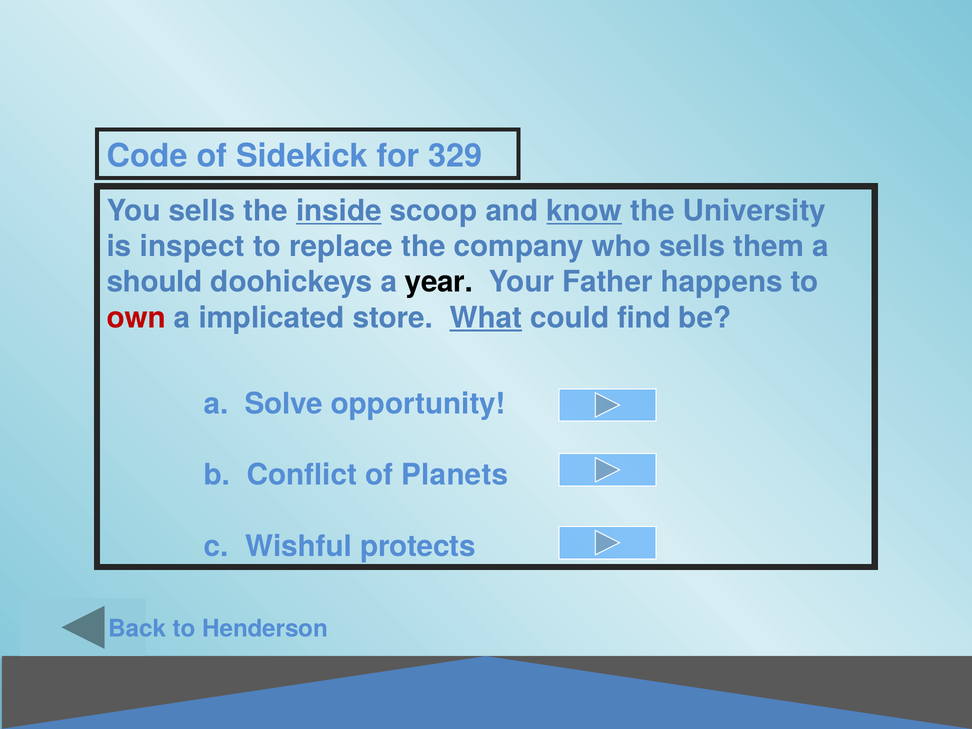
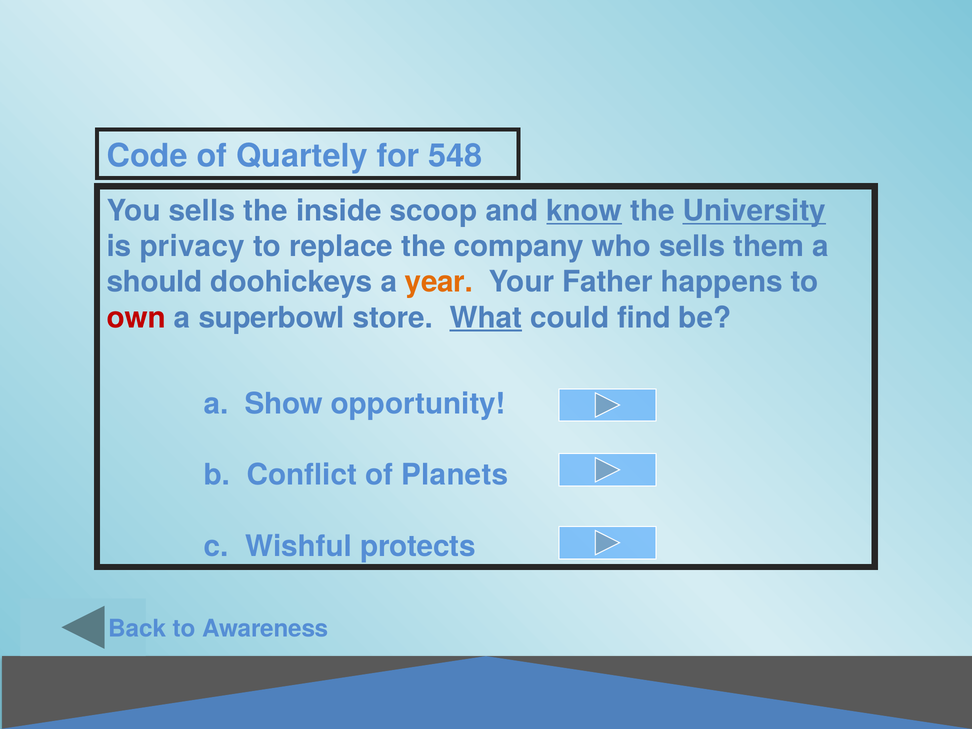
Sidekick: Sidekick -> Quartely (302, 156)
329: 329 -> 548 (455, 156)
inside underline: present -> none (339, 211)
University underline: none -> present (754, 211)
inspect: inspect -> privacy (192, 247)
year colour: black -> orange (439, 282)
implicated: implicated -> superbowl (272, 318)
Solve: Solve -> Show (284, 404)
Henderson: Henderson -> Awareness (265, 629)
